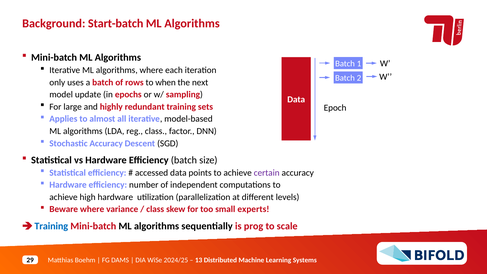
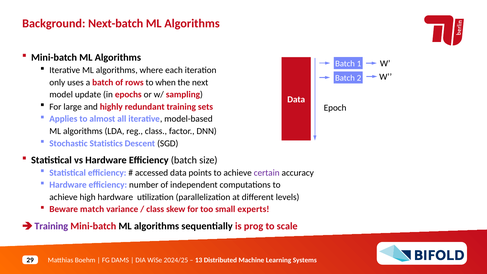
Start-batch: Start-batch -> Next-batch (116, 24)
Stochastic Accuracy: Accuracy -> Statistics (106, 143)
Beware where: where -> match (92, 209)
Training colour: blue -> purple (51, 226)
